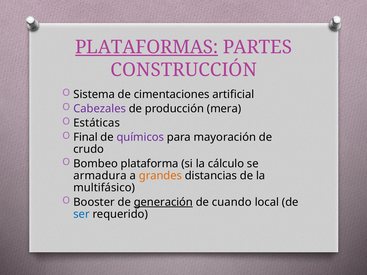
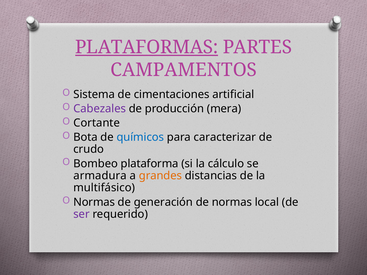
CONSTRUCCIÓN: CONSTRUCCIÓN -> CAMPAMENTOS (184, 70)
Estáticas: Estáticas -> Cortante (97, 123)
Final: Final -> Bota (86, 137)
químicos colour: purple -> blue (140, 137)
mayoración: mayoración -> caracterizar (225, 137)
Booster: Booster -> Normas (94, 202)
generación underline: present -> none (163, 202)
de cuando: cuando -> normas (232, 202)
ser colour: blue -> purple (82, 214)
